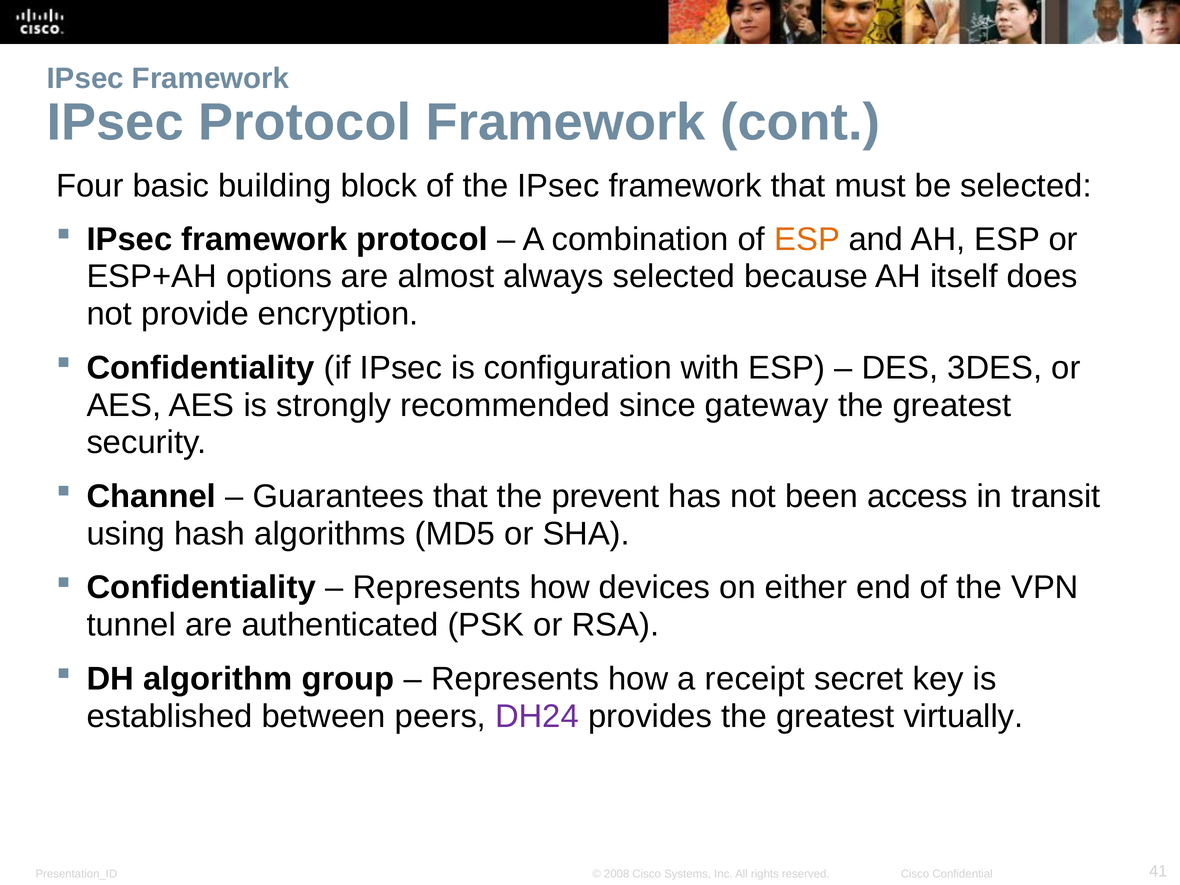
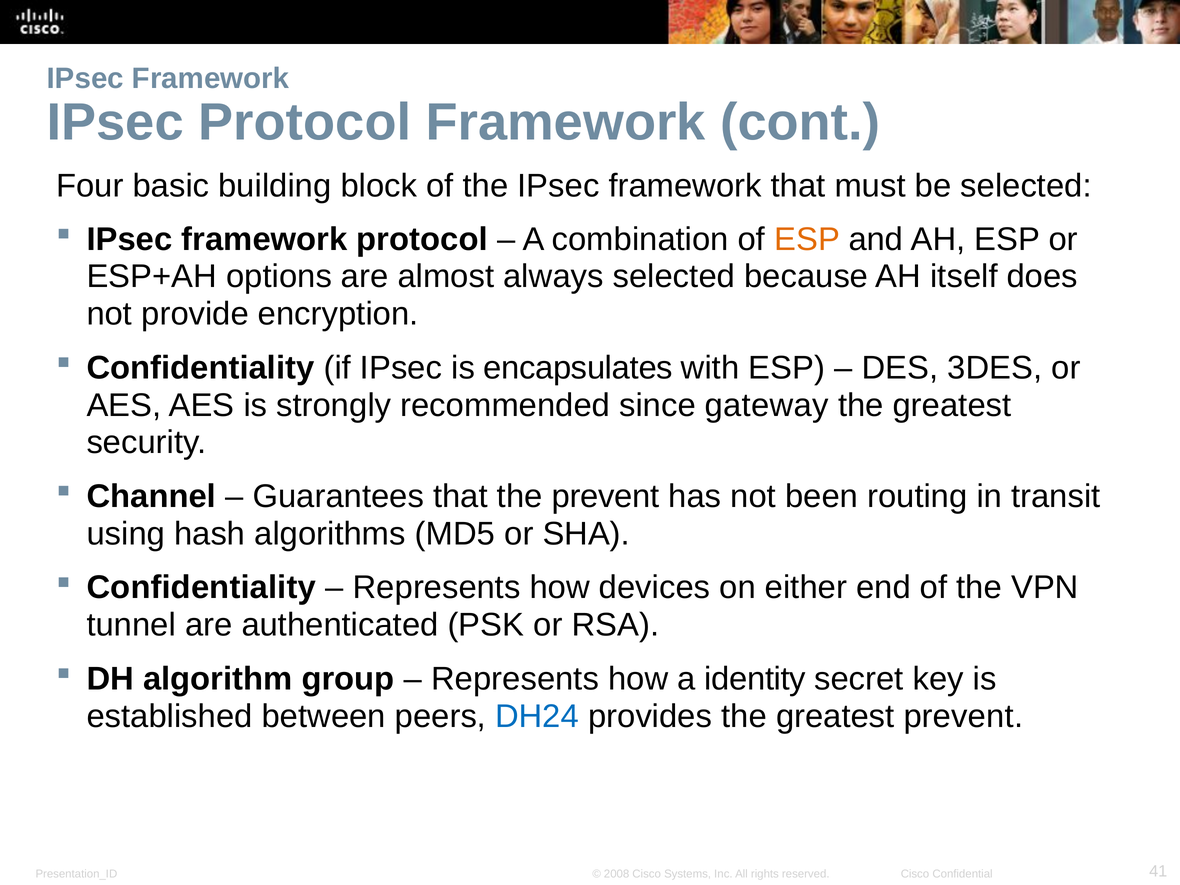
configuration: configuration -> encapsulates (578, 368)
access: access -> routing (917, 496)
receipt: receipt -> identity (755, 679)
DH24 colour: purple -> blue (537, 716)
greatest virtually: virtually -> prevent (963, 716)
